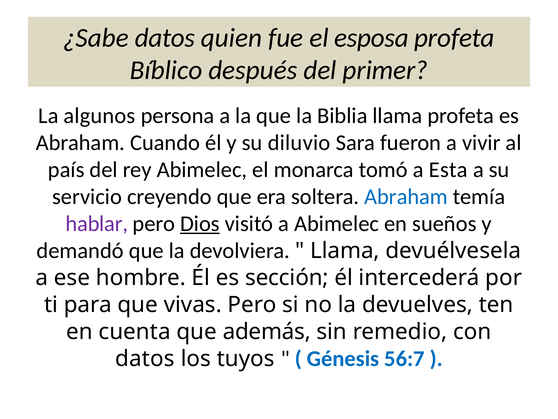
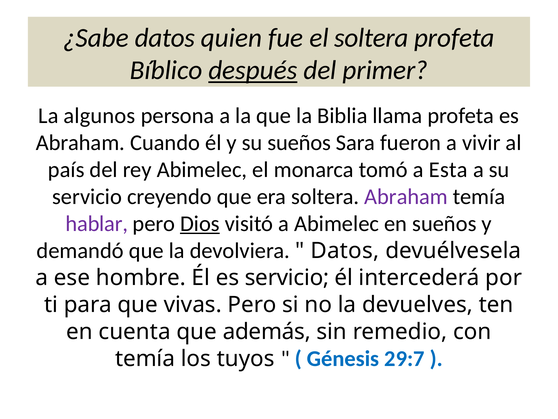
el esposa: esposa -> soltera (371, 38)
después underline: none -> present (253, 70)
su diluvio: diluvio -> sueños (299, 142)
Abraham colour: blue -> purple (406, 196)
Llama: Llama -> Datos (345, 250)
es sección: sección -> servicio (287, 277)
datos: datos -> temía (145, 358)
56:7: 56:7 -> 29:7 (404, 358)
